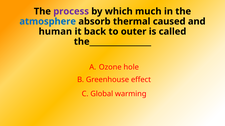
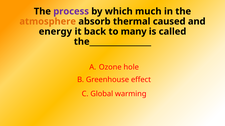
atmosphere colour: blue -> orange (48, 22)
human: human -> energy (55, 32)
outer: outer -> many (134, 32)
